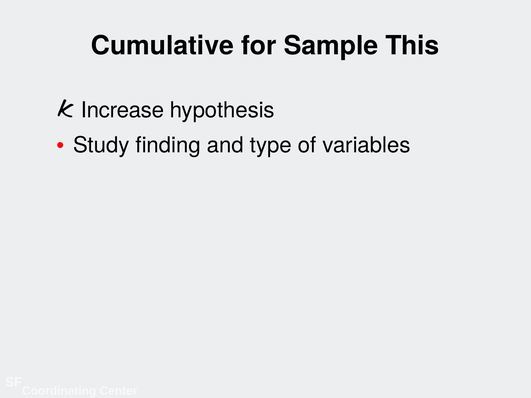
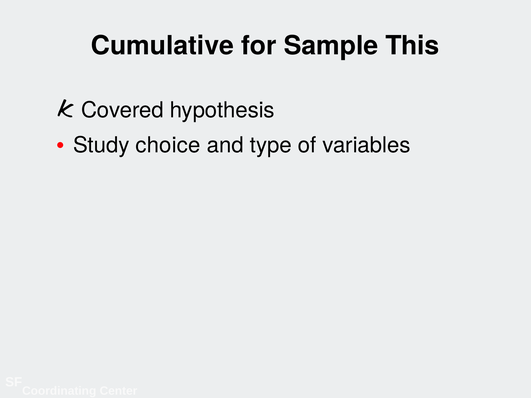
Increase: Increase -> Covered (122, 110)
finding: finding -> choice (168, 145)
